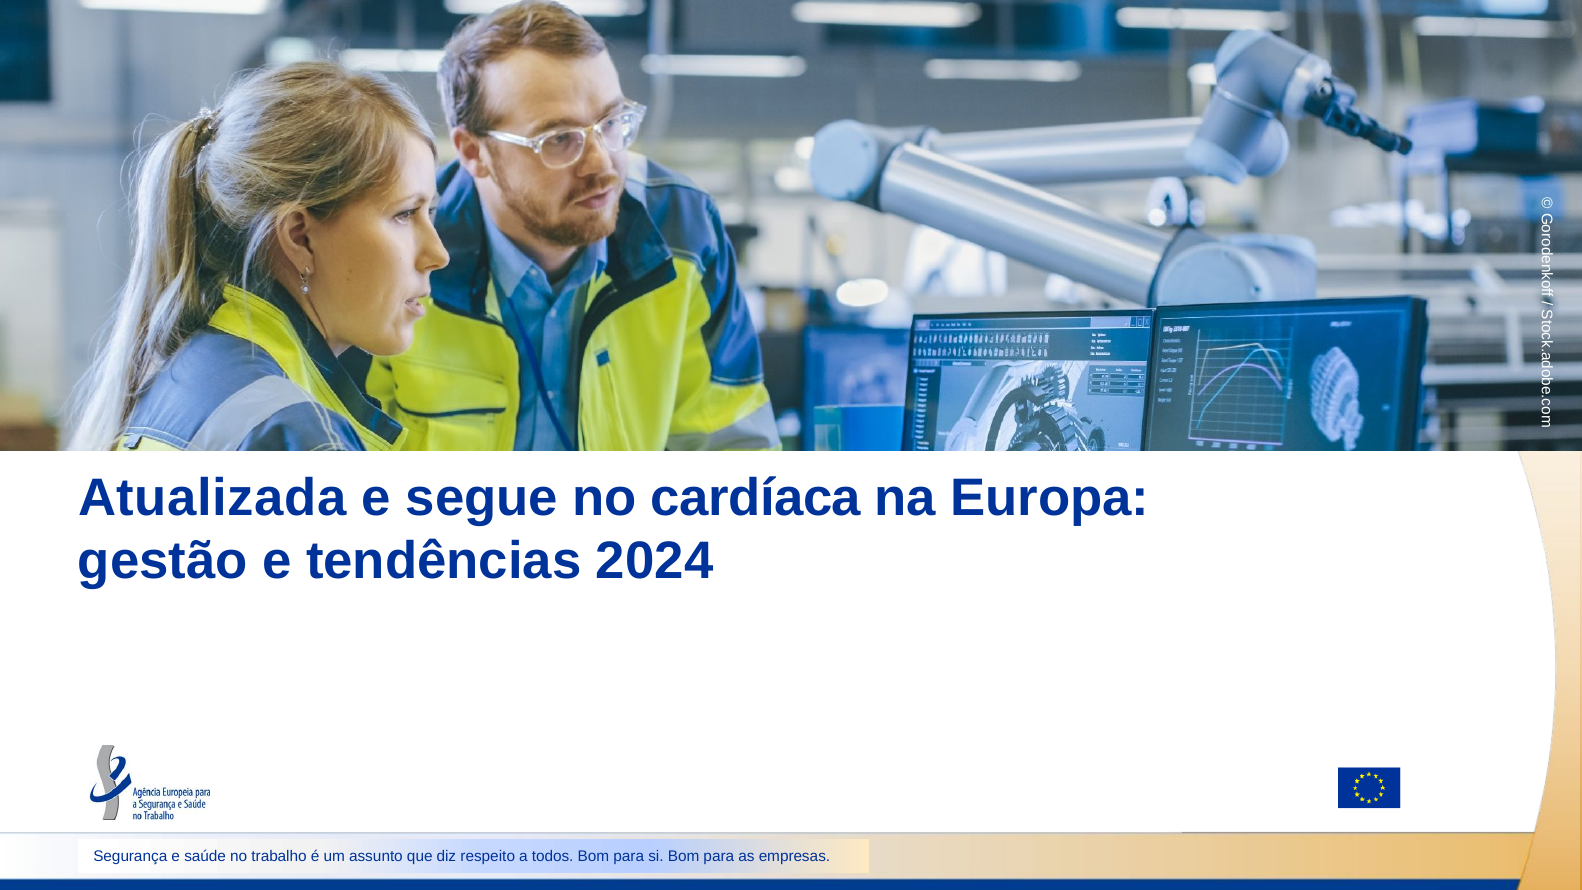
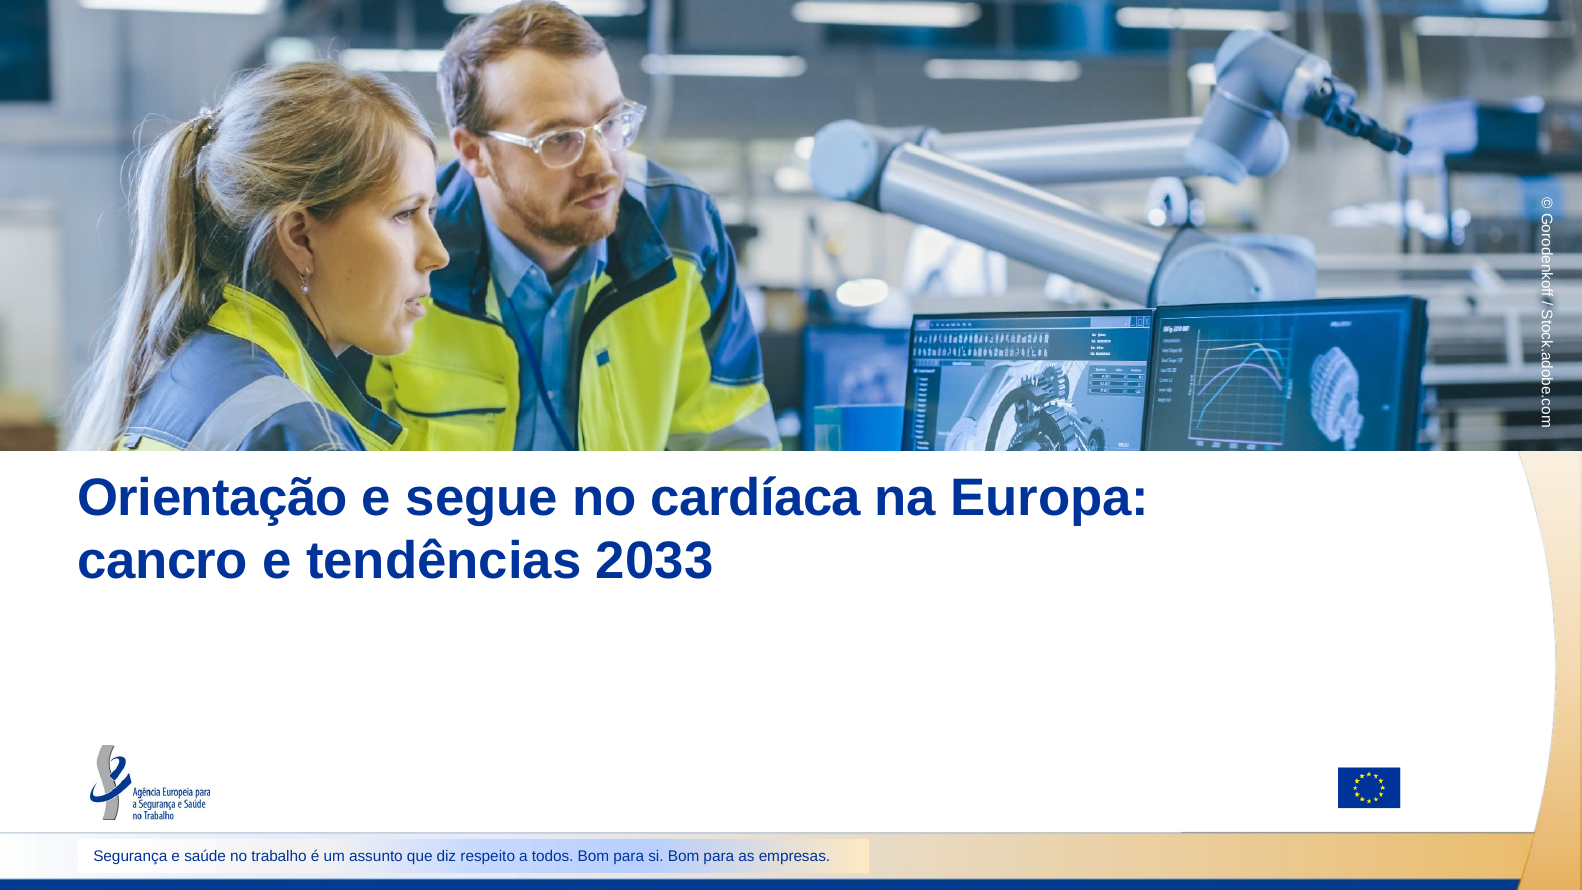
Atualizada: Atualizada -> Orientação (213, 498)
gestão: gestão -> cancro (163, 561)
2024: 2024 -> 2033 (655, 561)
